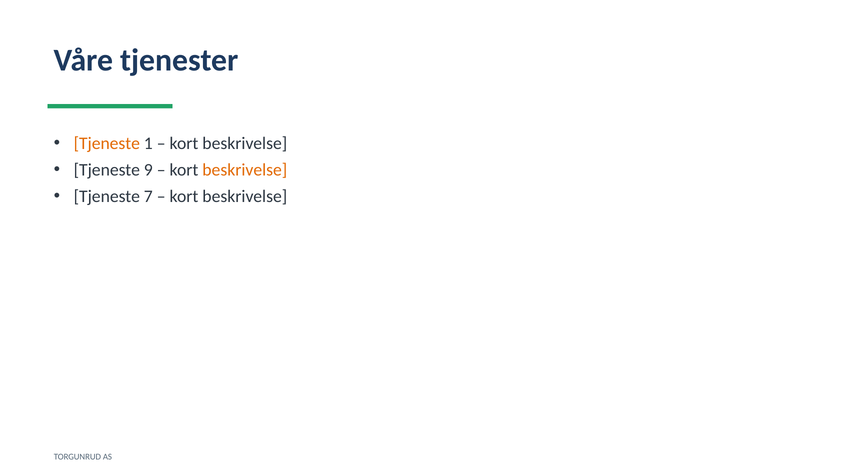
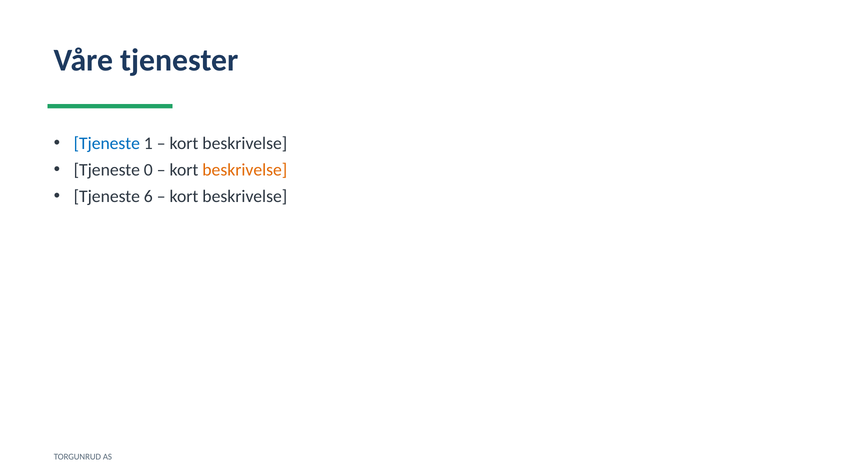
Tjeneste colour: orange -> blue (107, 143)
9: 9 -> 0 (148, 170)
7: 7 -> 6 (148, 196)
